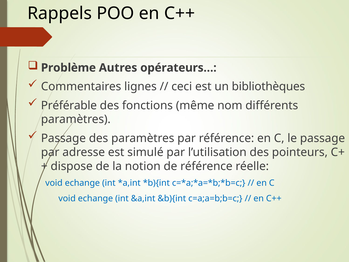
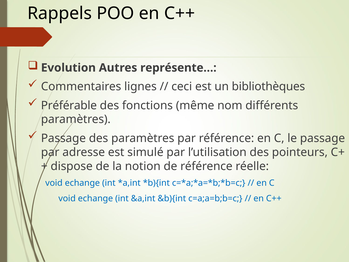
Problème: Problème -> Evolution (68, 68)
opérateurs…: opérateurs… -> représente… (178, 68)
